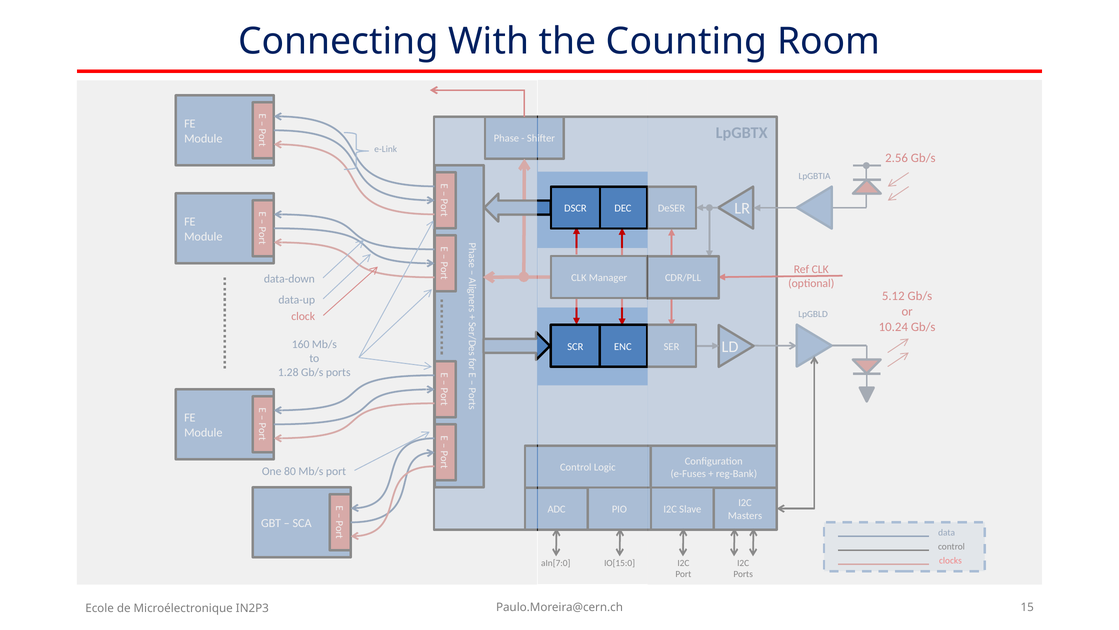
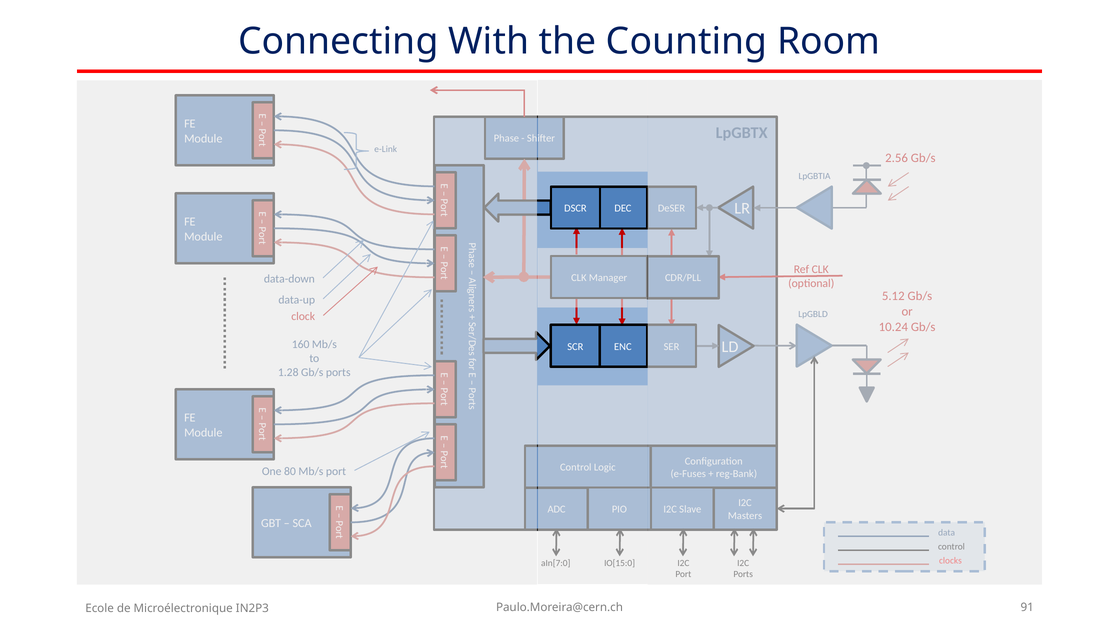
15: 15 -> 91 (1027, 607)
